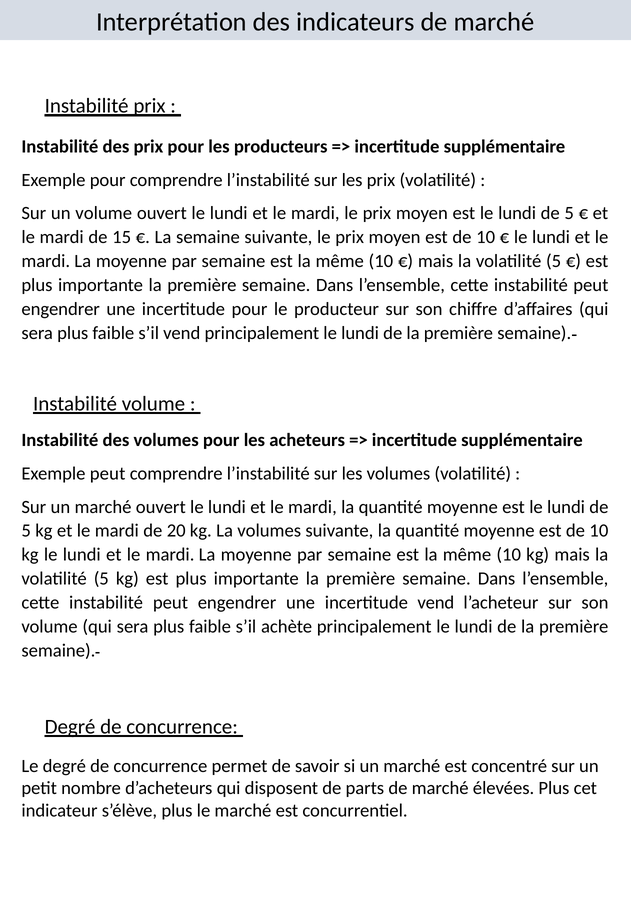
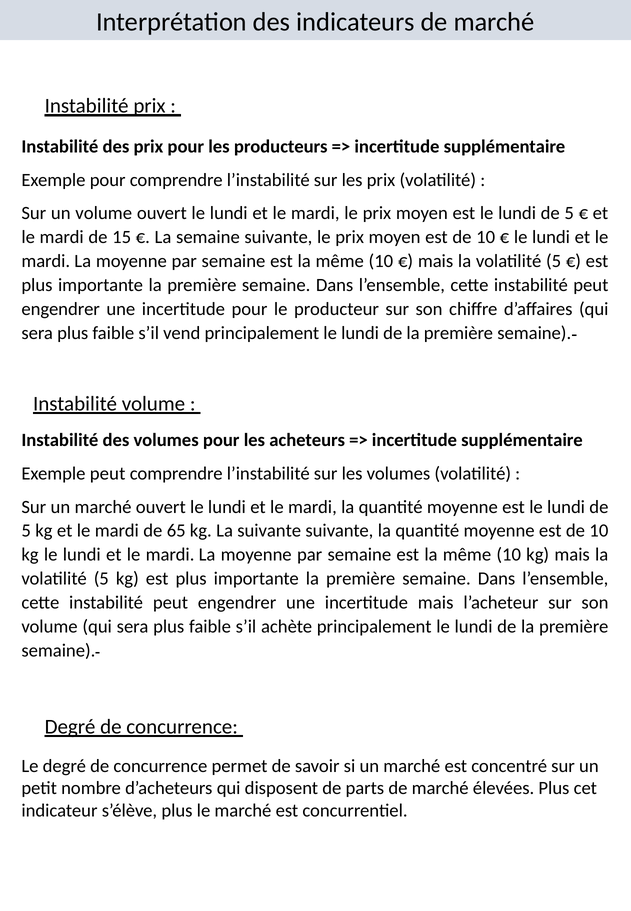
20: 20 -> 65 (176, 531)
La volumes: volumes -> suivante (269, 531)
incertitude vend: vend -> mais (436, 603)
